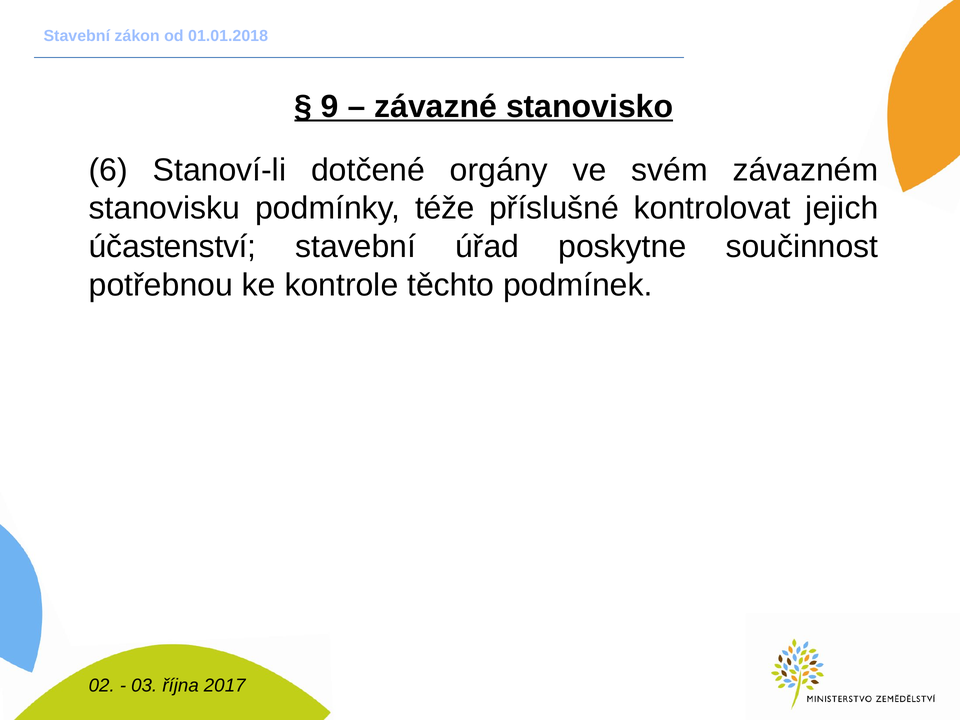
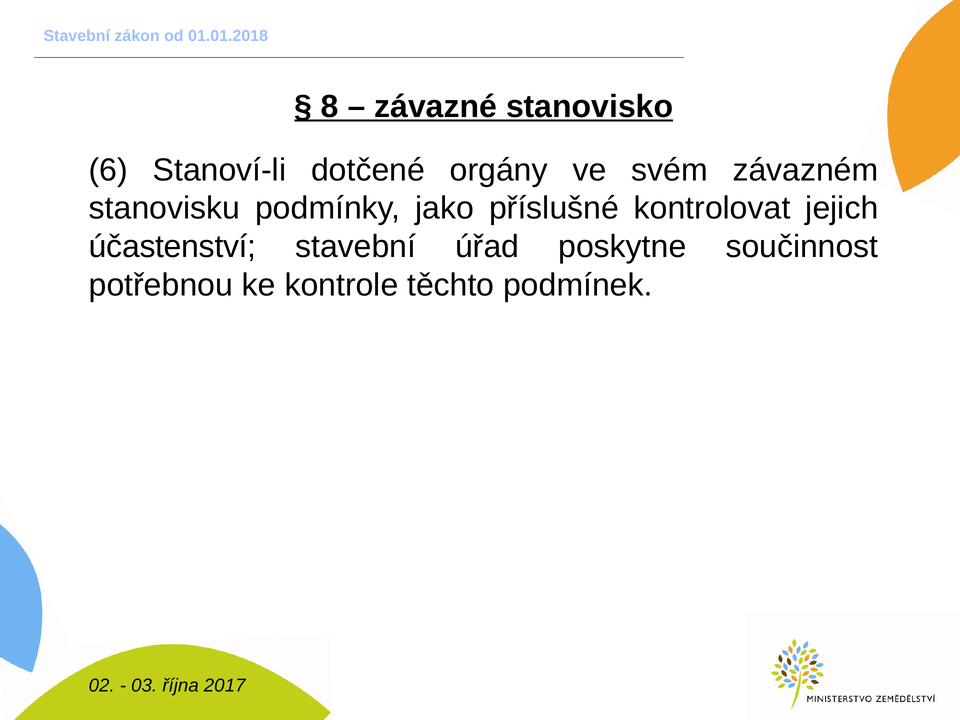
9: 9 -> 8 (330, 107)
téže: téže -> jako (445, 208)
